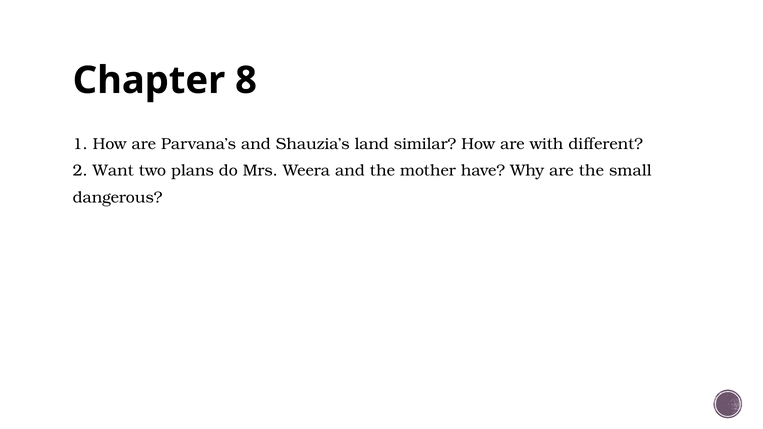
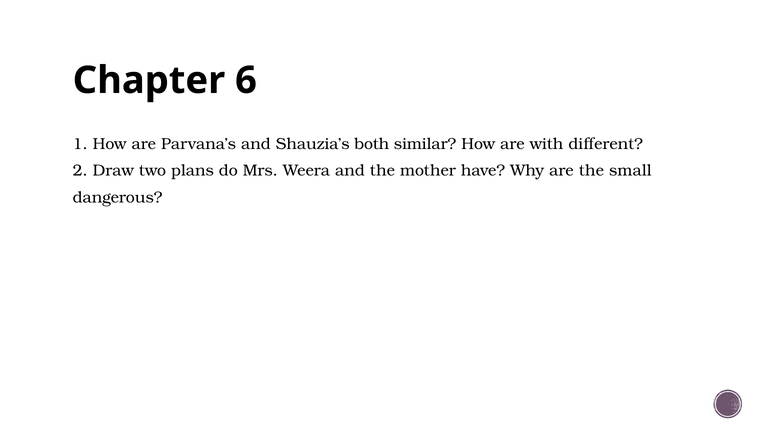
8: 8 -> 6 (246, 80)
land: land -> both (372, 144)
Want: Want -> Draw (113, 171)
